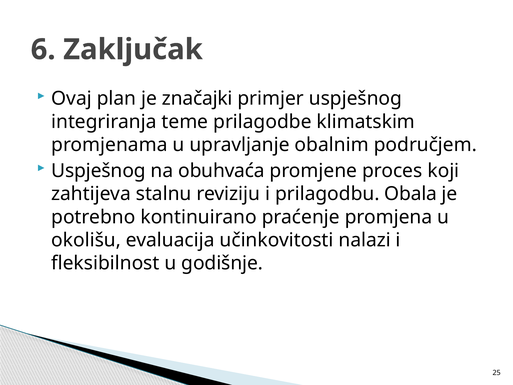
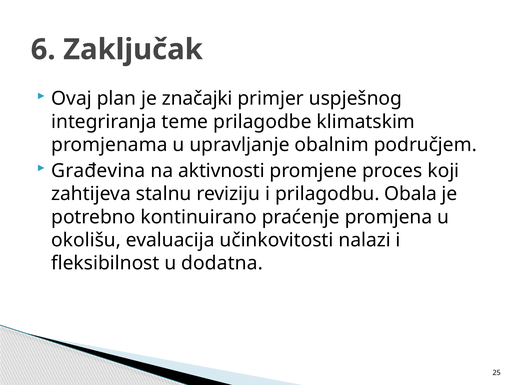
Uspješnog: Uspješnog -> Građevina (98, 171)
obuhvaća: obuhvaća -> aktivnosti (221, 171)
godišnje: godišnje -> dodatna (222, 263)
